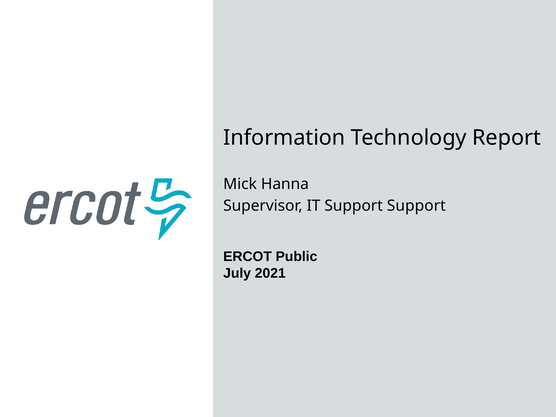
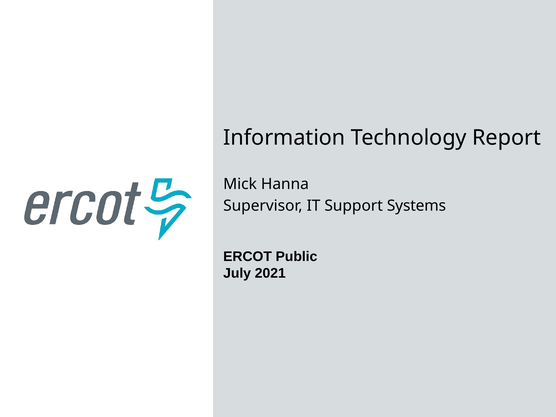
Support Support: Support -> Systems (416, 206)
